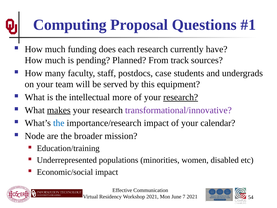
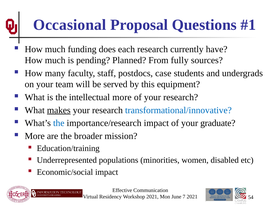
Computing: Computing -> Occasional (70, 25)
track: track -> fully (180, 60)
research underline: present -> none (181, 97)
transformational/innovative colour: purple -> blue (178, 110)
calendar: calendar -> graduate (218, 123)
Node: Node -> More (35, 136)
